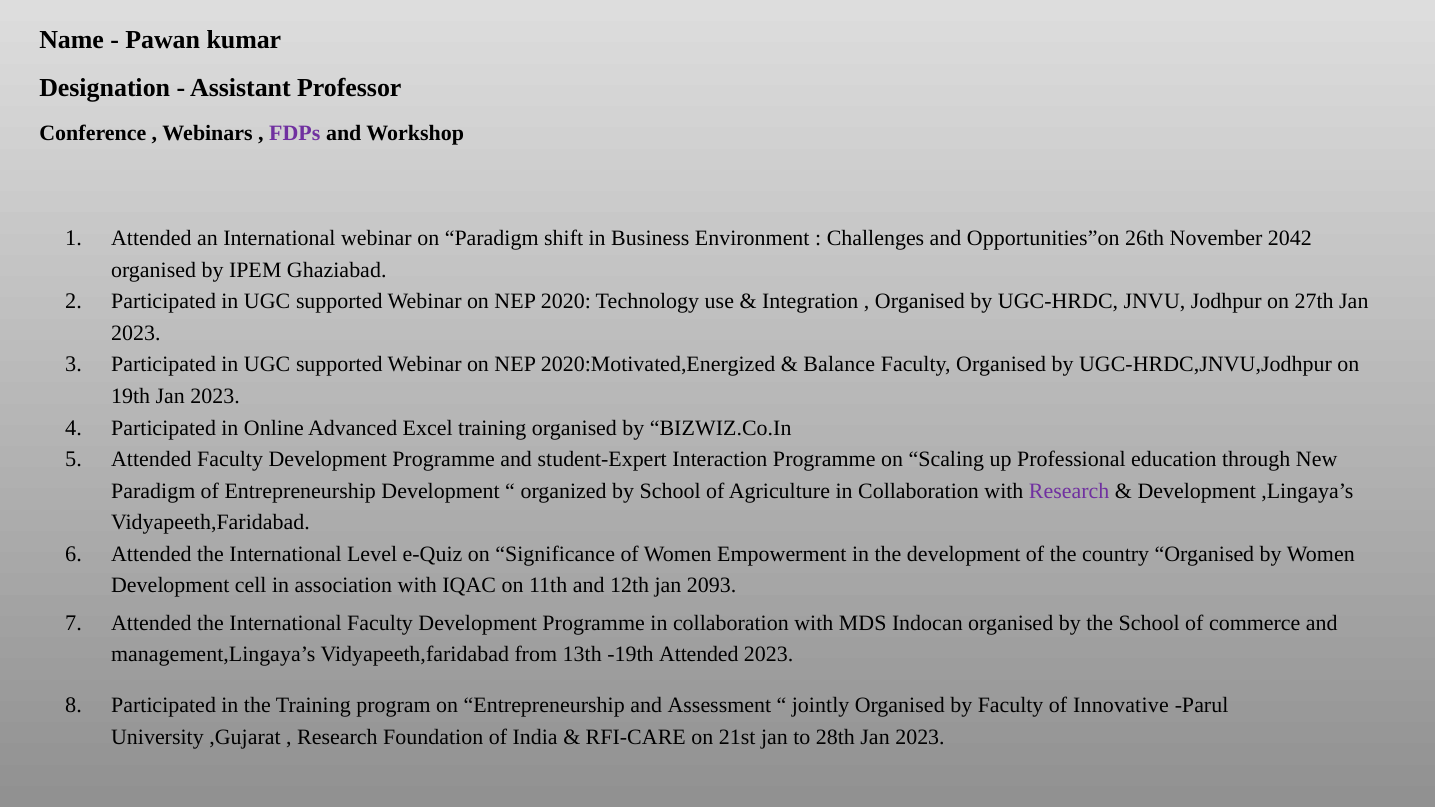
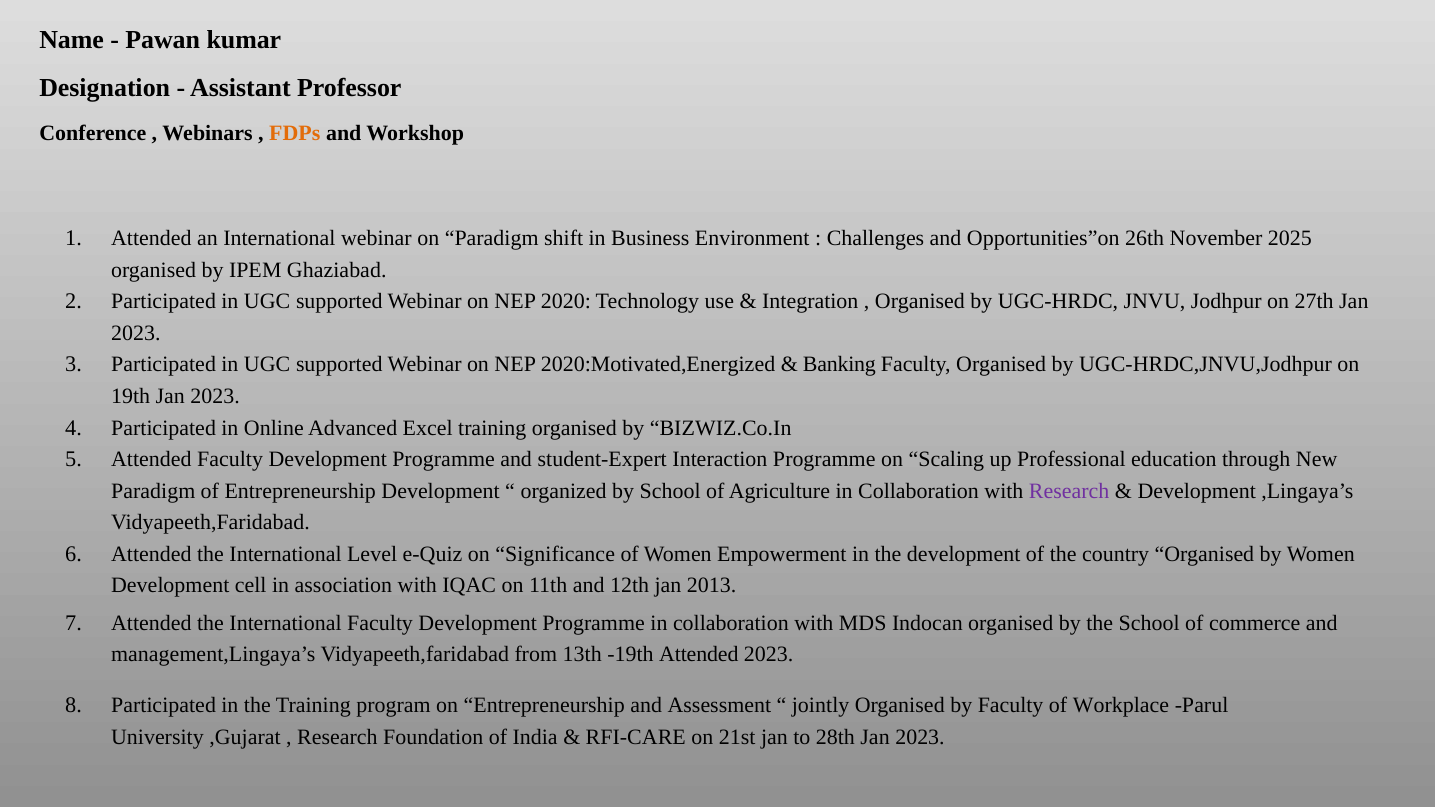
FDPs colour: purple -> orange (295, 133)
2042: 2042 -> 2025 (1290, 239)
Balance: Balance -> Banking (839, 365)
2093: 2093 -> 2013 (712, 586)
Innovative: Innovative -> Workplace (1121, 705)
